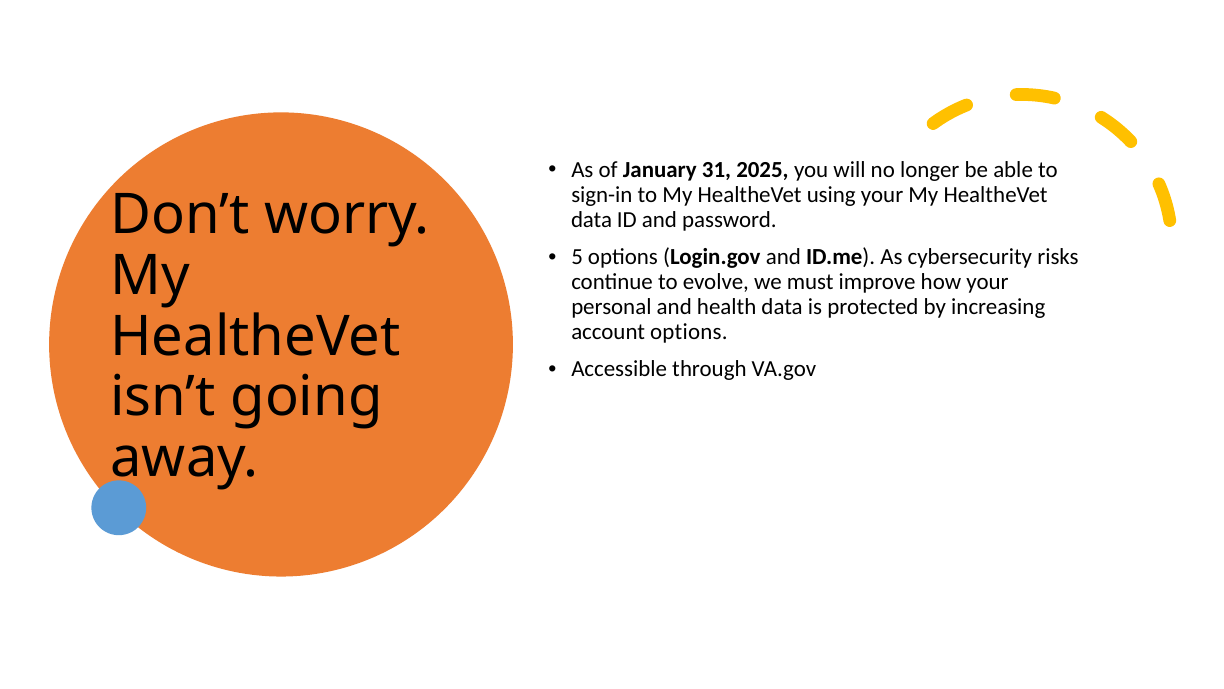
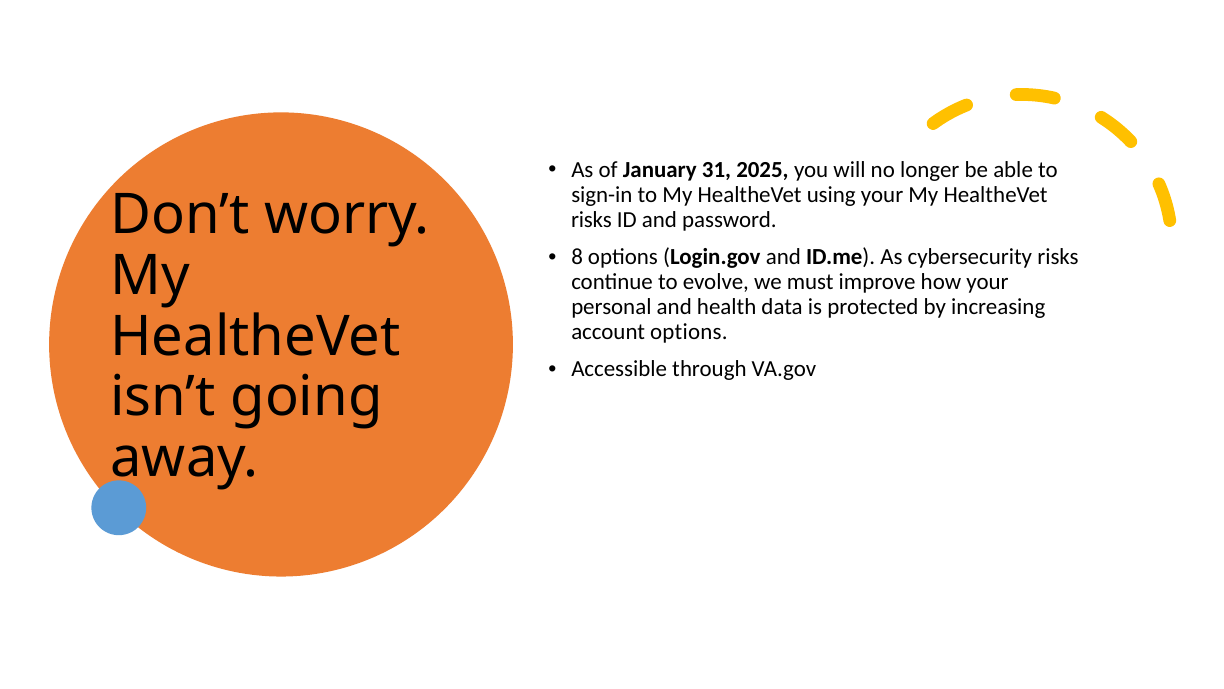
data: data -> risks (592, 220)
5: 5 -> 8 (577, 257)
